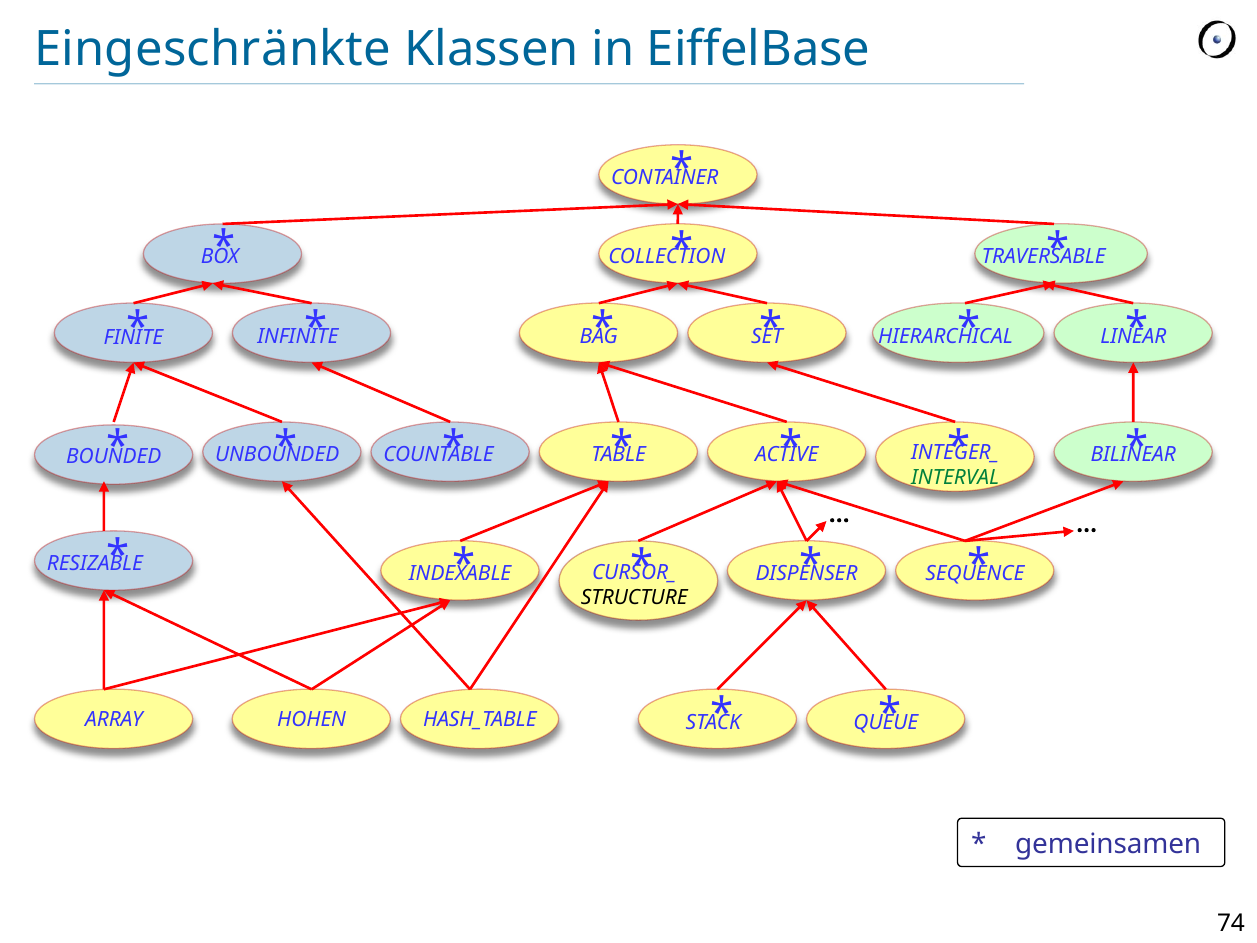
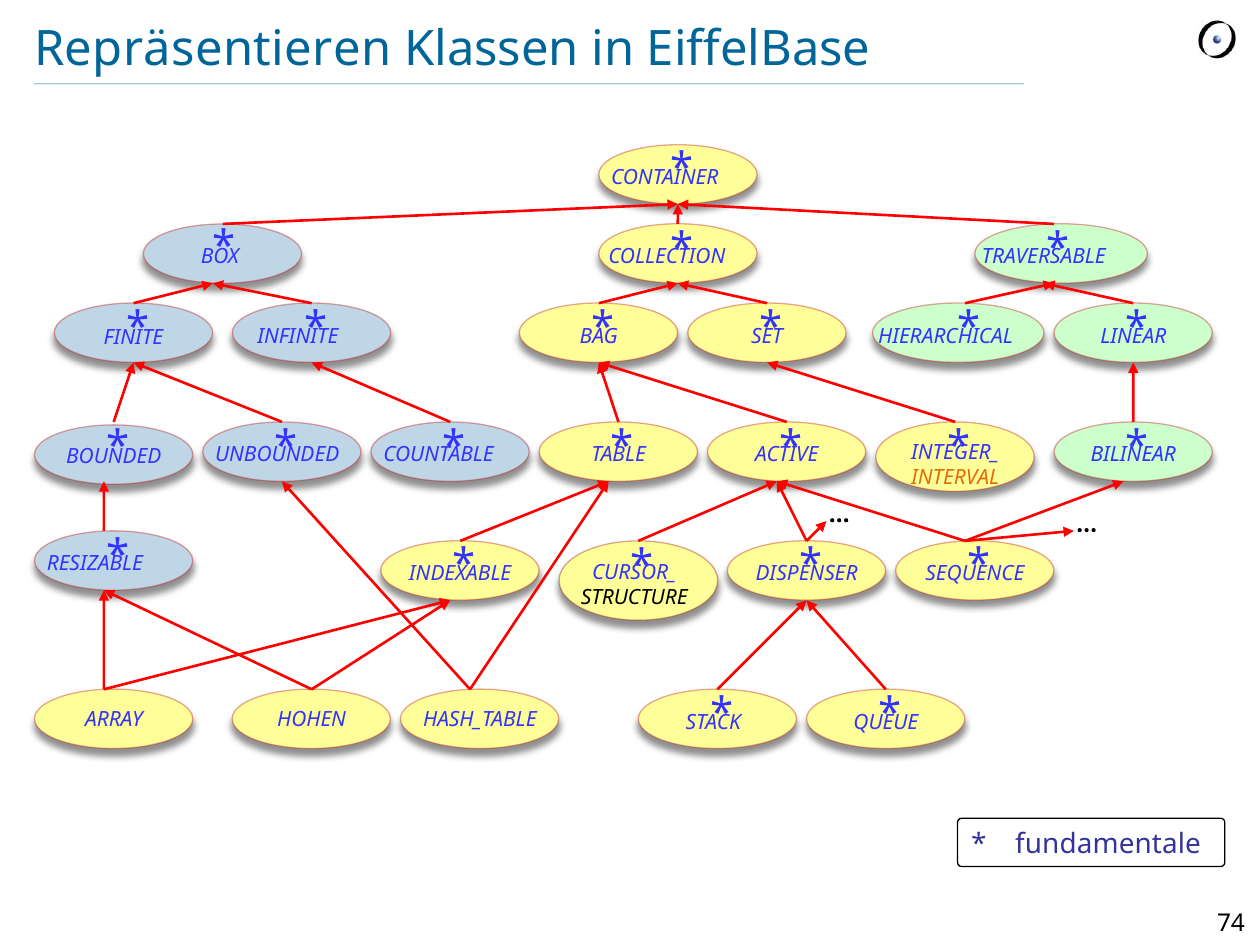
Eingeschränkte: Eingeschränkte -> Repräsentieren (213, 49)
INTERVAL colour: green -> orange (955, 477)
gemeinsamen: gemeinsamen -> fundamentale (1108, 844)
